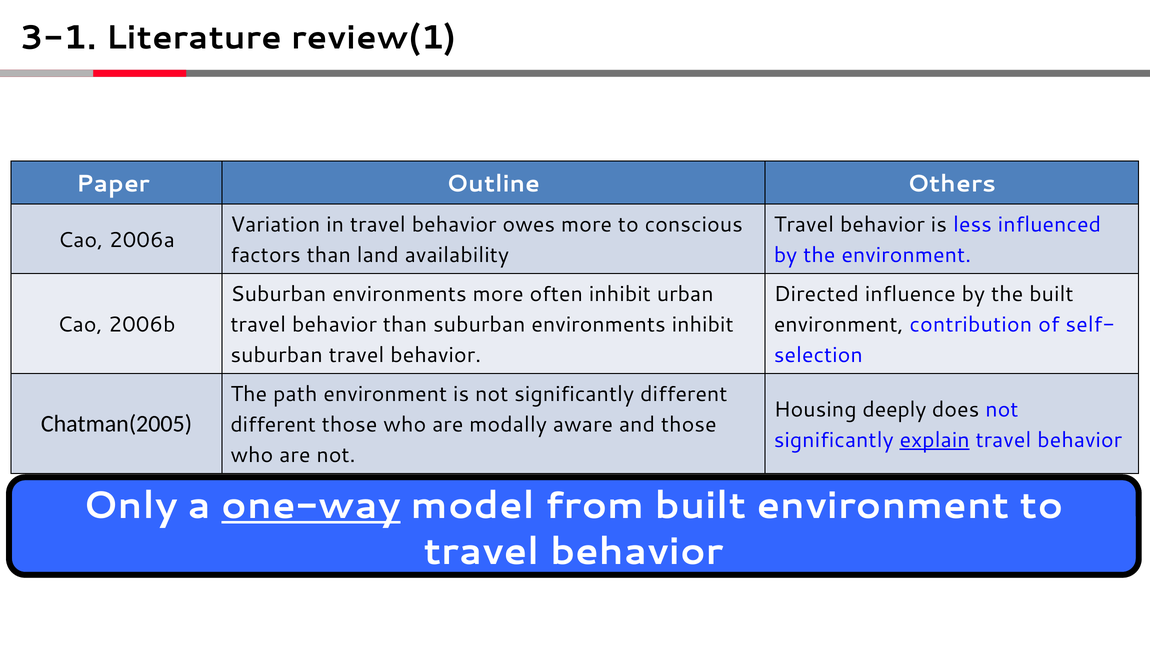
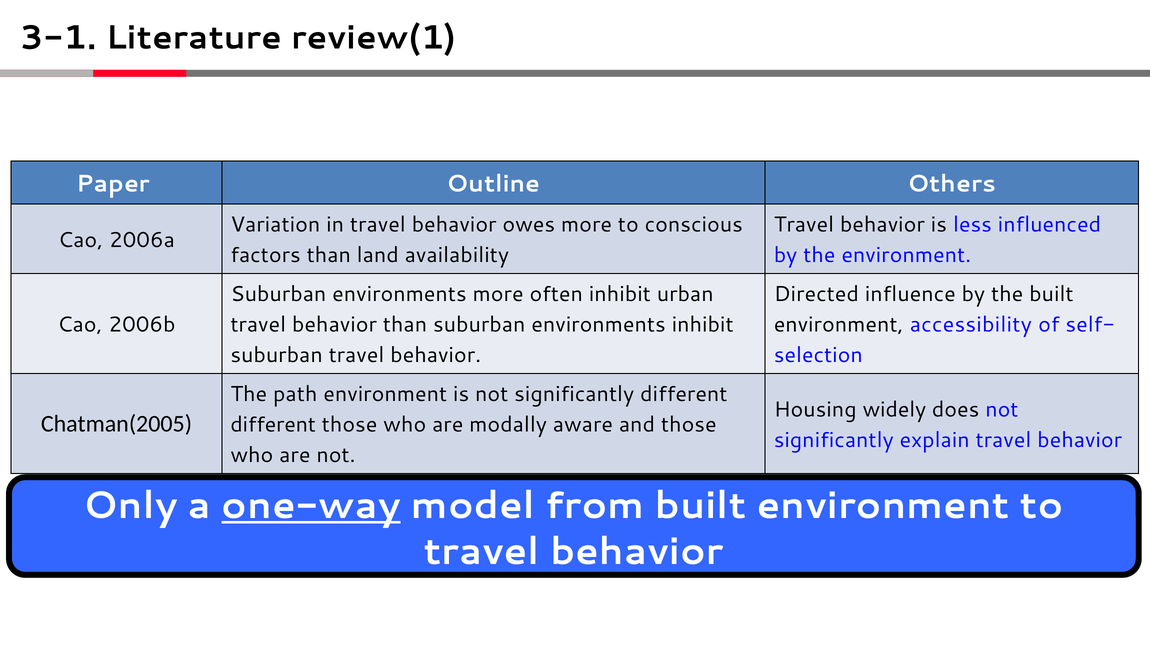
contribution: contribution -> accessibility (971, 325)
deeply: deeply -> widely (894, 409)
explain underline: present -> none (935, 440)
